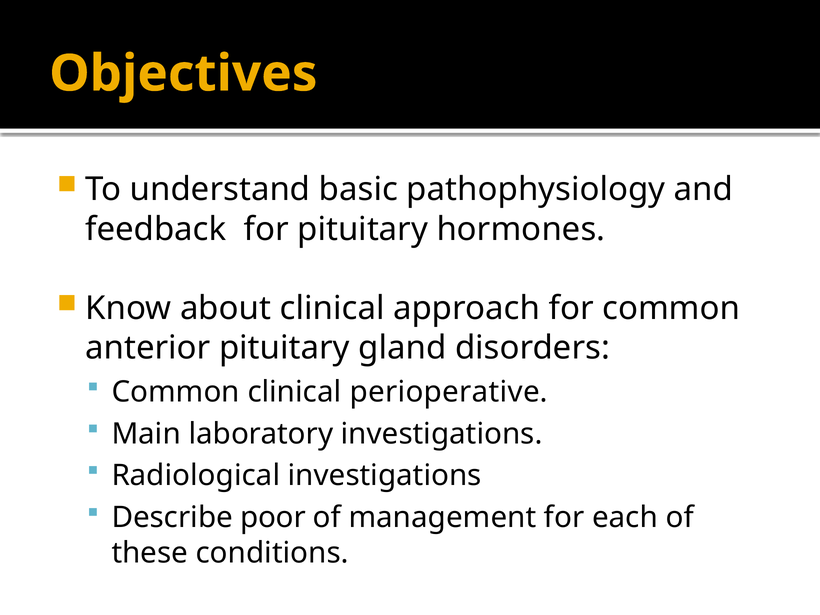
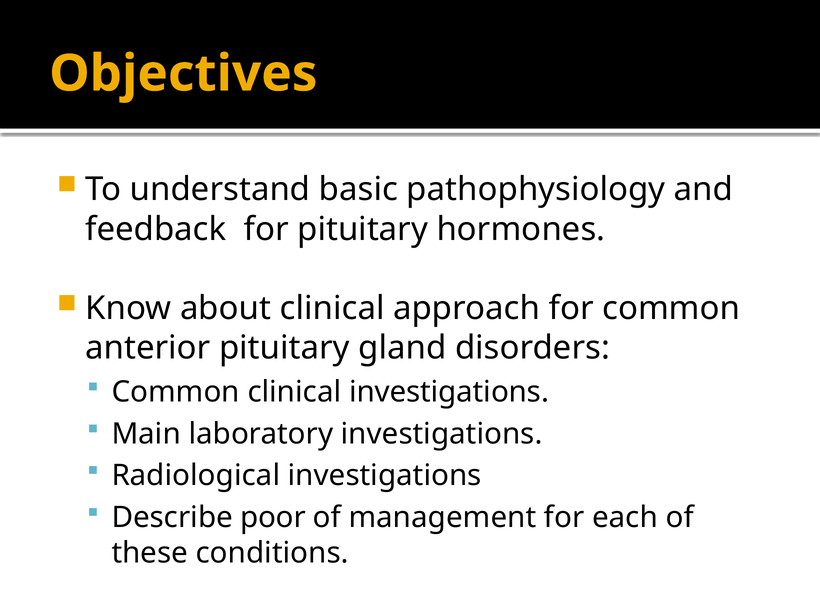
clinical perioperative: perioperative -> investigations (449, 392)
